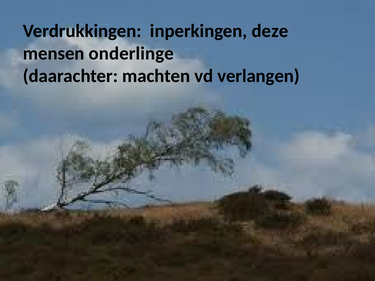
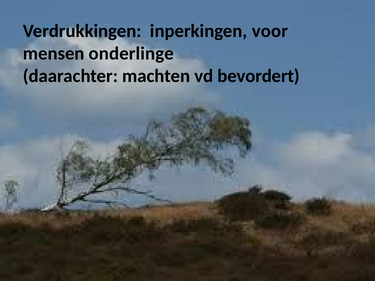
deze: deze -> voor (270, 31)
verlangen: verlangen -> bevordert (259, 76)
